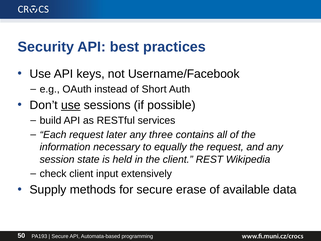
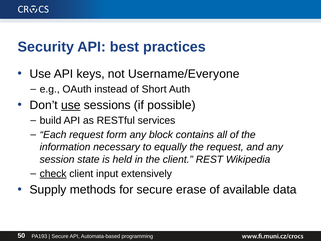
Username/Facebook: Username/Facebook -> Username/Everyone (184, 74)
later: later -> form (117, 135)
three: three -> block (161, 135)
check underline: none -> present (53, 174)
